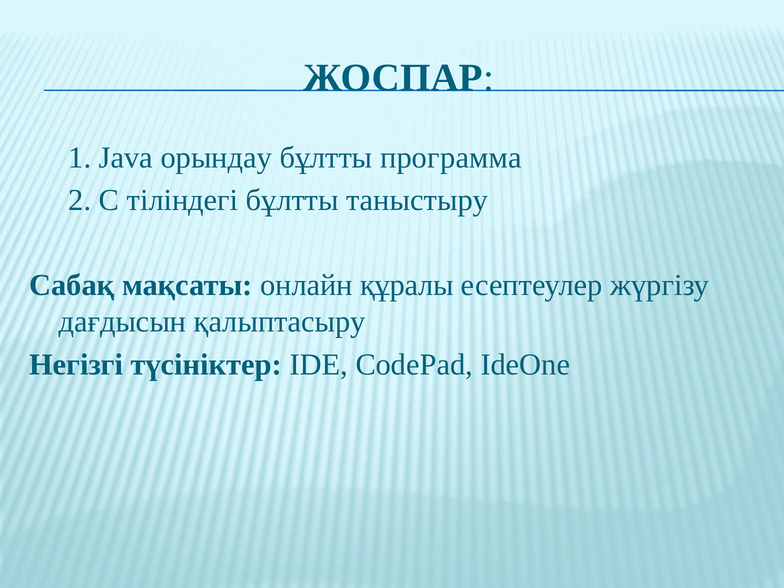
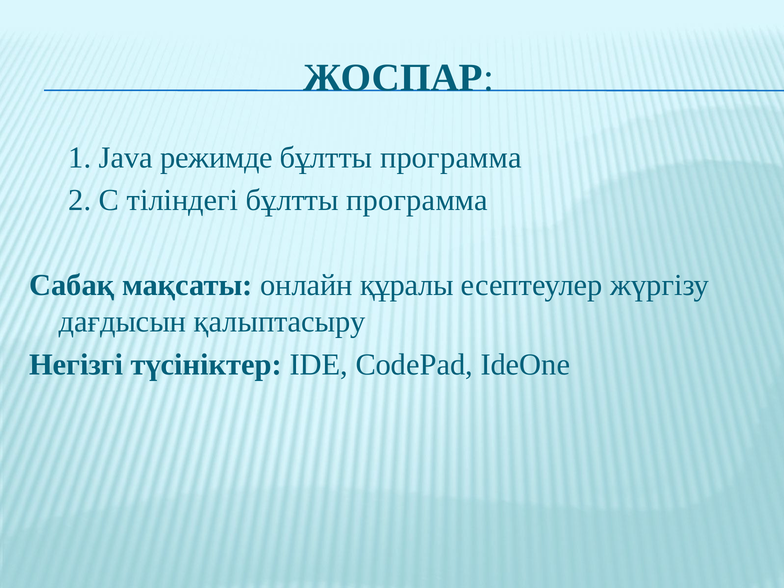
орындау: орындау -> режимде (216, 157)
тіліндегі бұлтты таныстыру: таныстыру -> программа (417, 200)
